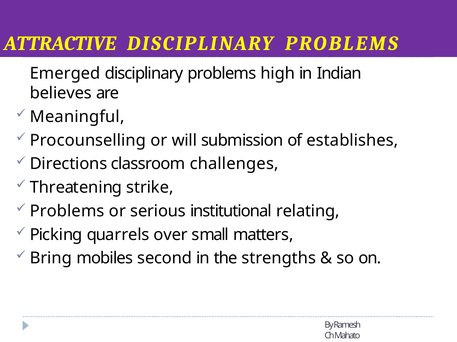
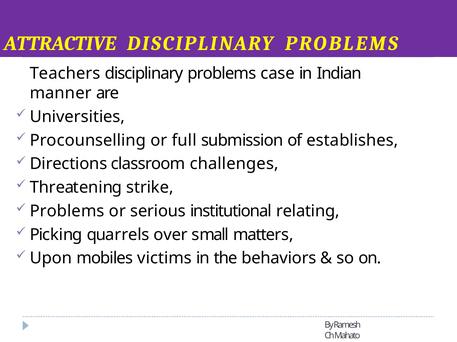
Emerged: Emerged -> Teachers (65, 74)
high: high -> case (278, 74)
believes: believes -> manner (61, 93)
Meaningful: Meaningful -> Universities (77, 117)
will: will -> full (184, 141)
Bring: Bring -> Upon (51, 259)
second: second -> victims (165, 259)
strengths: strengths -> behaviors (279, 259)
